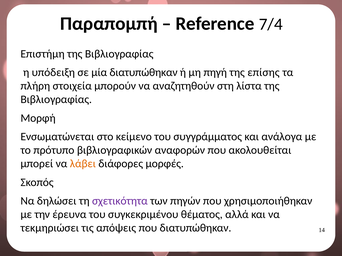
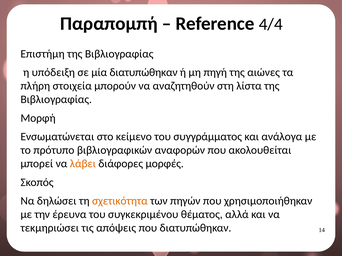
7/4: 7/4 -> 4/4 (271, 24)
επίσης: επίσης -> αιώνες (264, 73)
σχετικότητα colour: purple -> orange (120, 201)
